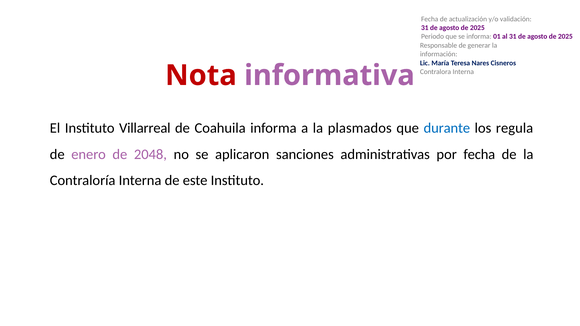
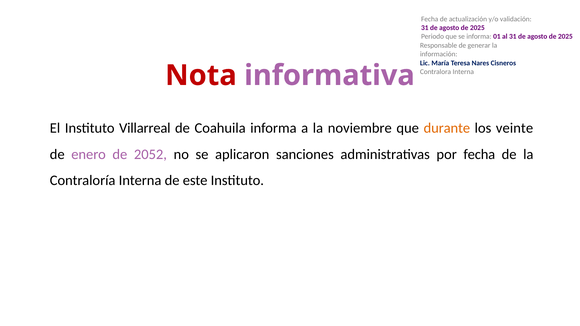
plasmados: plasmados -> noviembre (360, 128)
durante colour: blue -> orange (447, 128)
regula: regula -> veinte (515, 128)
2048: 2048 -> 2052 (150, 154)
